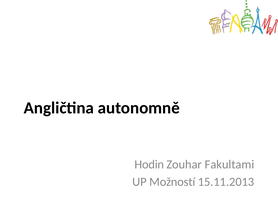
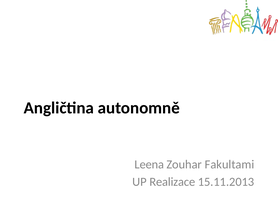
Hodin: Hodin -> Leena (149, 165)
Možností: Možností -> Realizace (172, 182)
